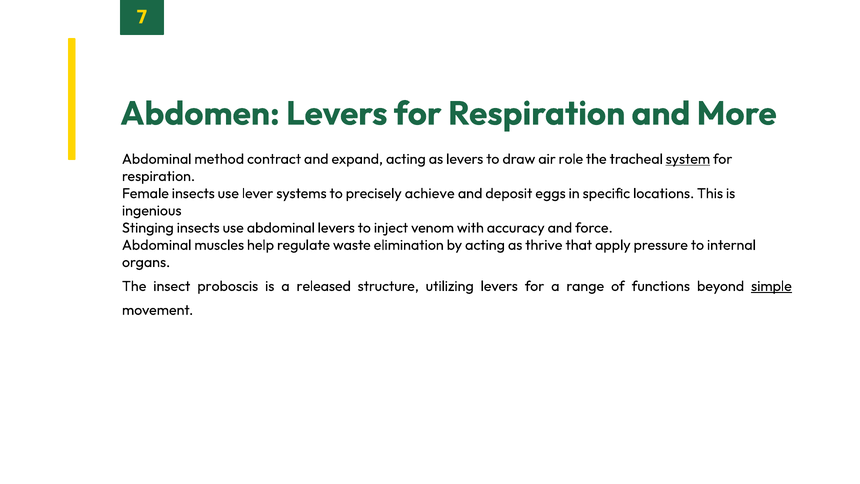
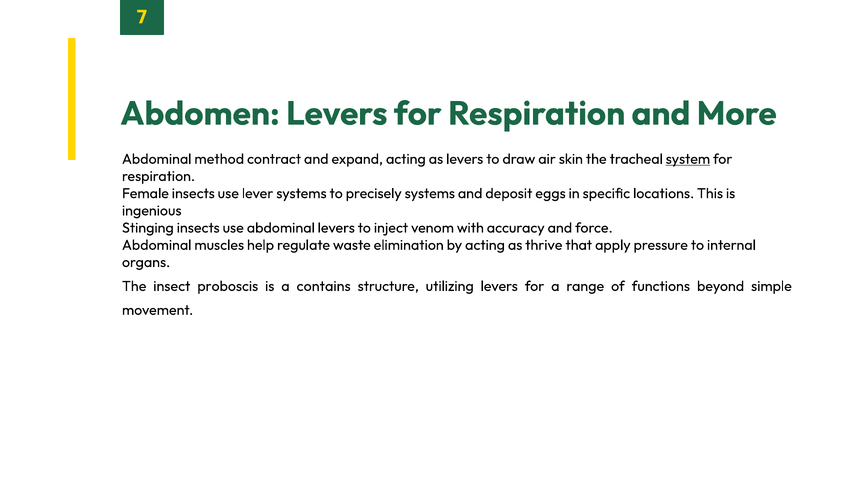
role: role -> skin (571, 159)
precisely achieve: achieve -> systems (430, 193)
released: released -> contains (324, 286)
simple underline: present -> none (771, 286)
